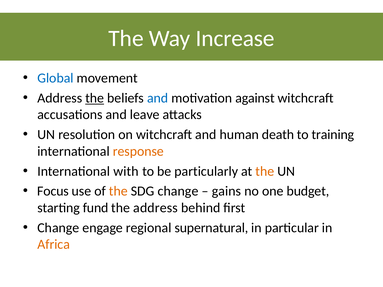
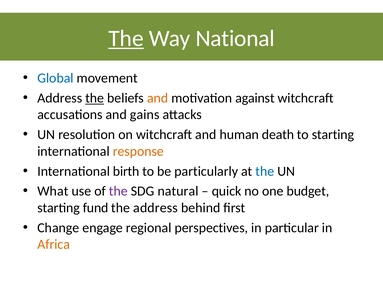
The underline: none -> present (126, 38)
Increase: Increase -> National (235, 38)
and colour: blue -> orange (158, 98)
leave: leave -> gains (145, 115)
to training: training -> starting (333, 135)
with: with -> birth (126, 171)
the colour: orange -> blue (265, 171)
Focus: Focus -> What (53, 191)
the colour: orange -> purple (118, 191)
SDG change: change -> natural (178, 191)
gains: gains -> quick (227, 191)
supernatural: supernatural -> perspectives (211, 228)
